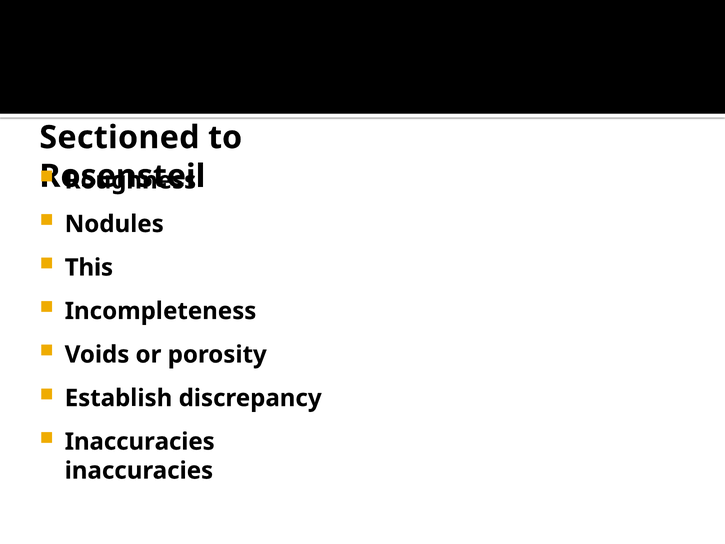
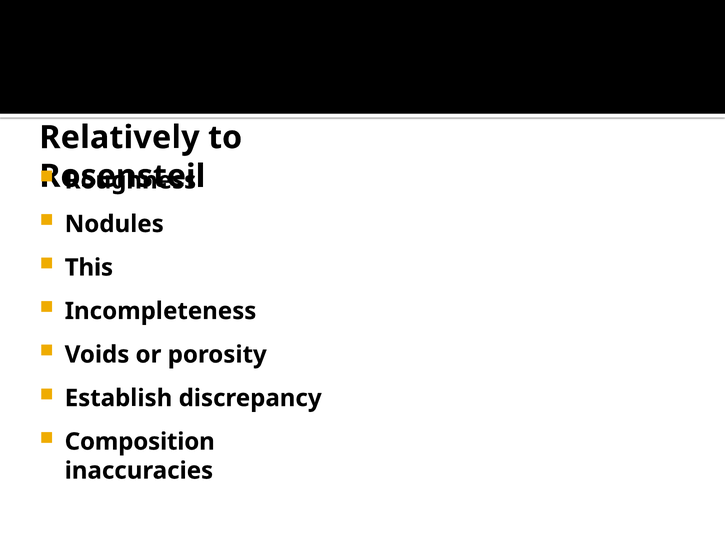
Sectioned: Sectioned -> Relatively (119, 137)
Inaccuracies: Inaccuracies -> Composition (140, 441)
